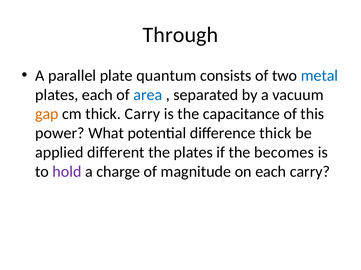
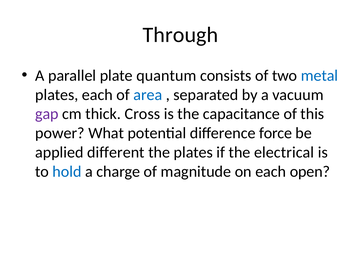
gap colour: orange -> purple (47, 114)
thick Carry: Carry -> Cross (142, 114)
difference thick: thick -> force (276, 134)
becomes: becomes -> electrical (284, 153)
hold colour: purple -> blue (67, 172)
each carry: carry -> open (310, 172)
